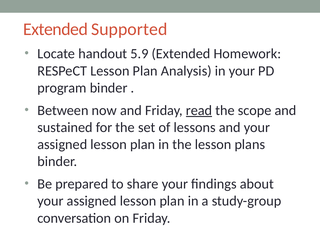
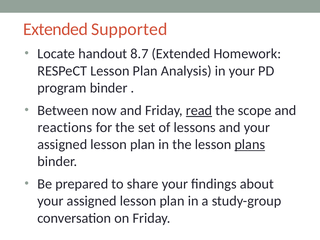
5.9: 5.9 -> 8.7 (139, 54)
sustained: sustained -> reactions (65, 127)
plans underline: none -> present (250, 144)
